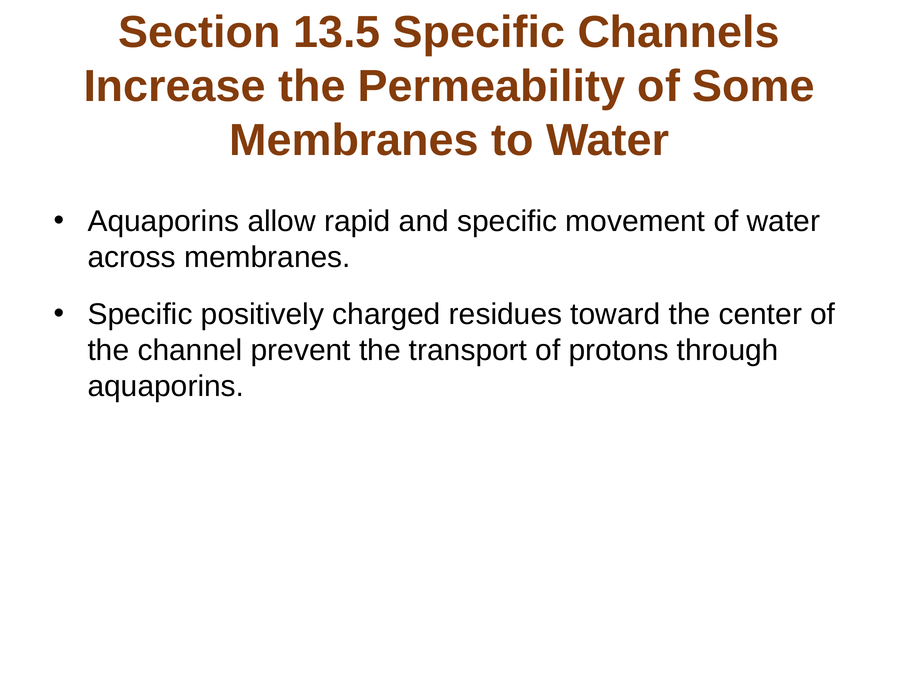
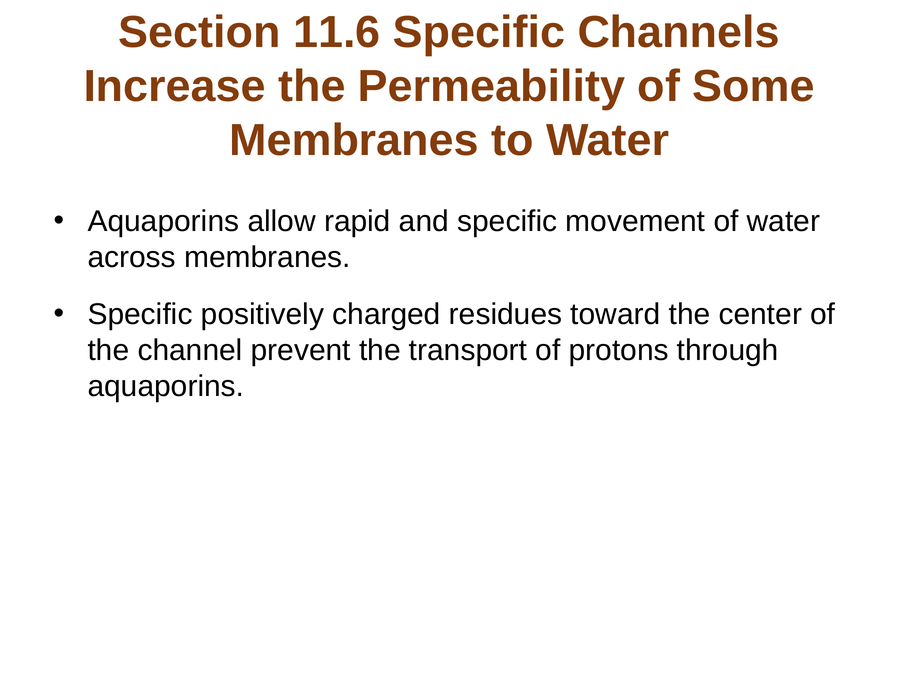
13.5: 13.5 -> 11.6 (337, 32)
